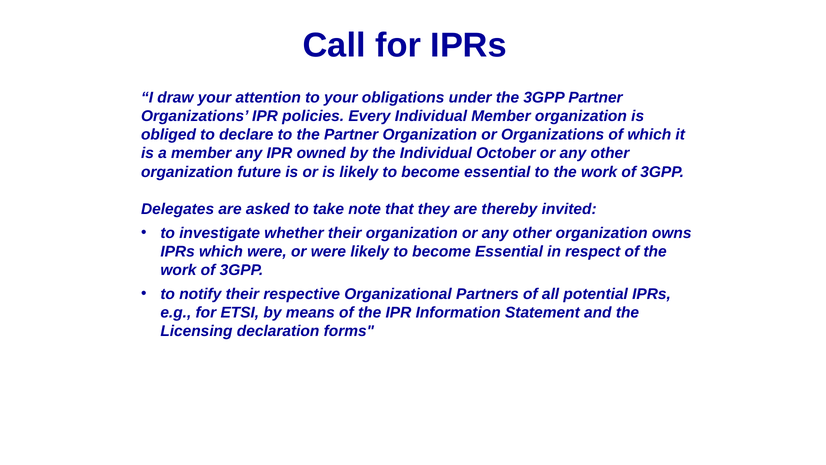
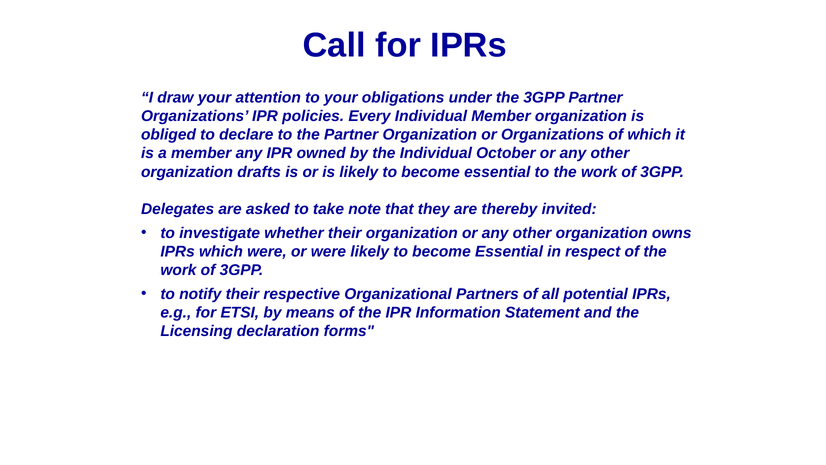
future: future -> drafts (259, 172)
